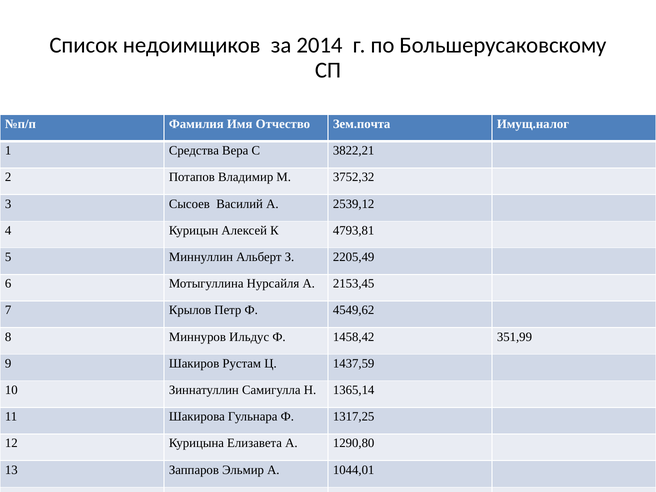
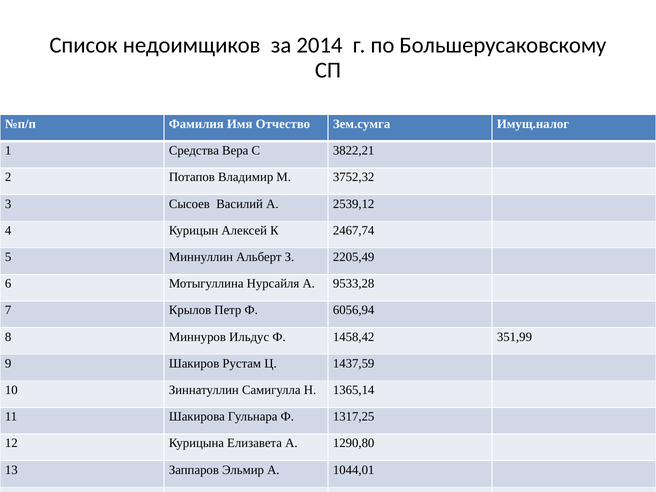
Зем.почта: Зем.почта -> Зем.сумга (362, 124)
4793,81: 4793,81 -> 2467,74 (354, 230)
2153,45: 2153,45 -> 9533,28 (354, 284)
4549,62: 4549,62 -> 6056,94 (354, 310)
